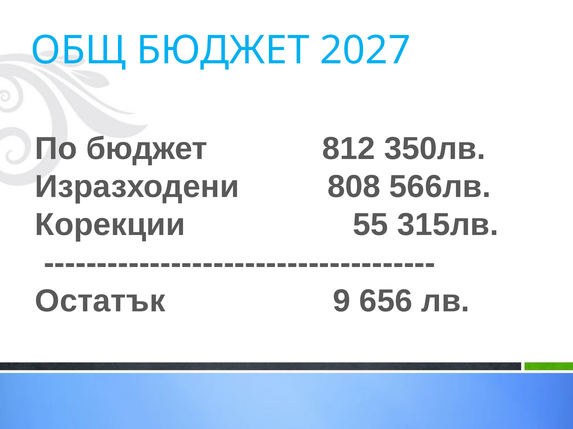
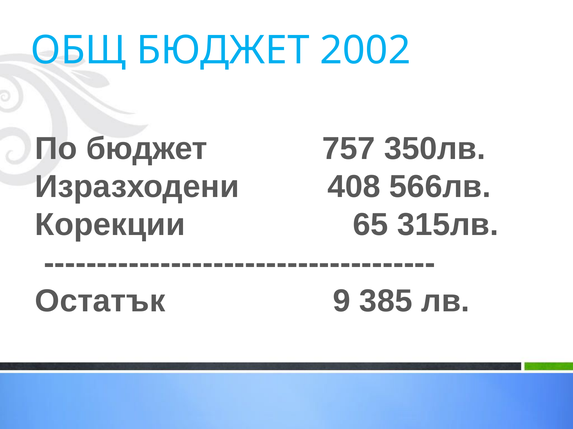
2027: 2027 -> 2002 (365, 50)
812: 812 -> 757 (349, 149)
808: 808 -> 408 (354, 187)
55: 55 -> 65 (371, 225)
656: 656 -> 385 (386, 302)
